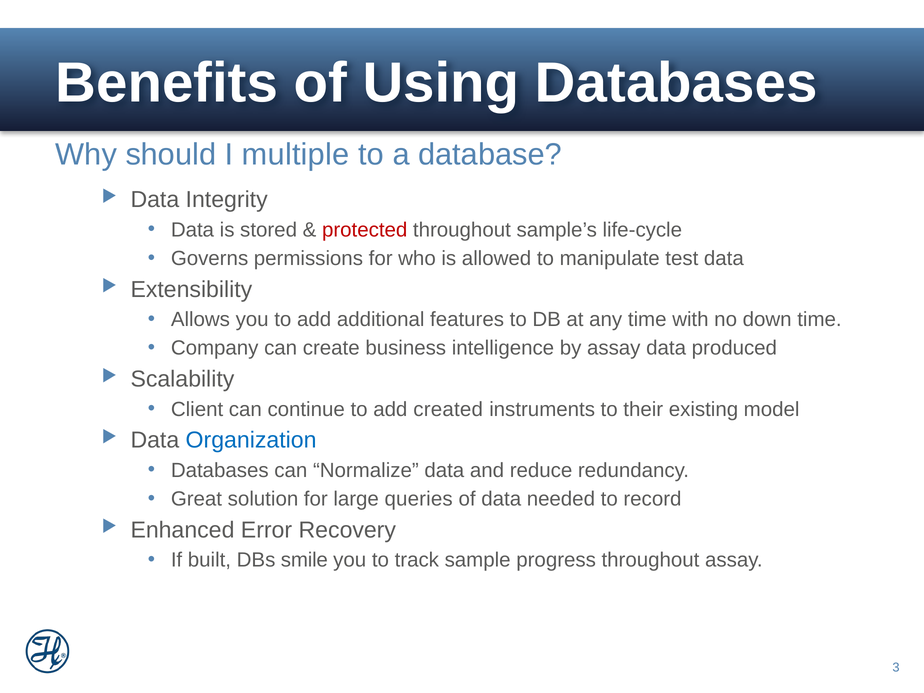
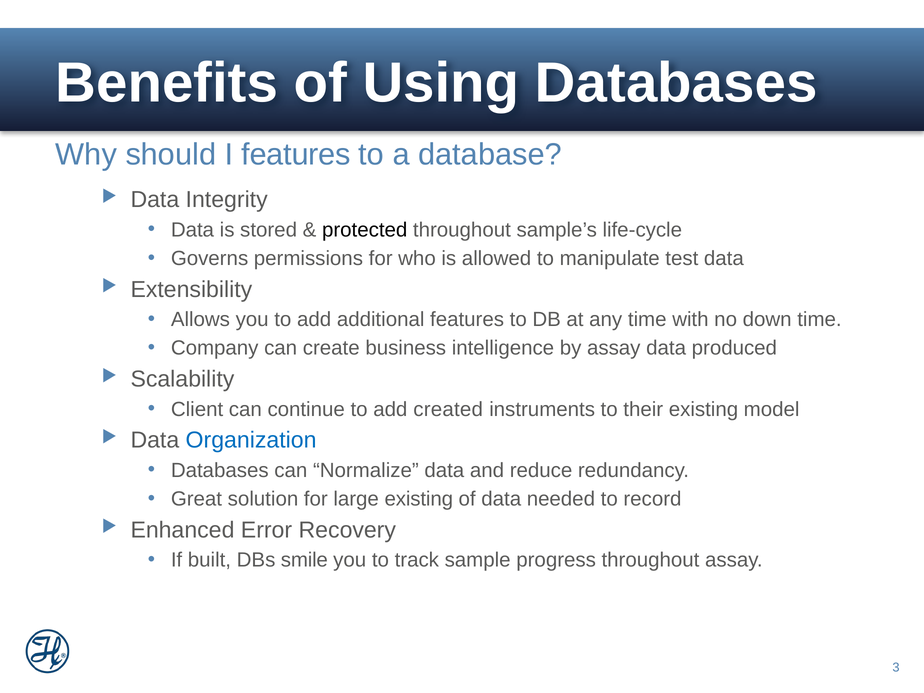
I multiple: multiple -> features (296, 154)
protected colour: red -> black (365, 230)
large queries: queries -> existing (419, 499)
